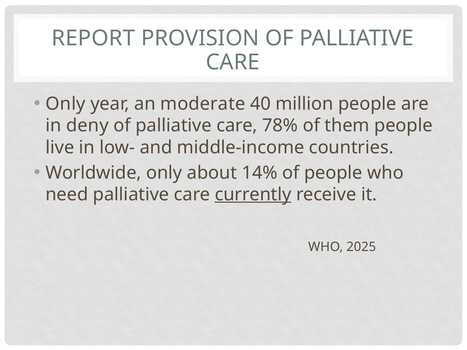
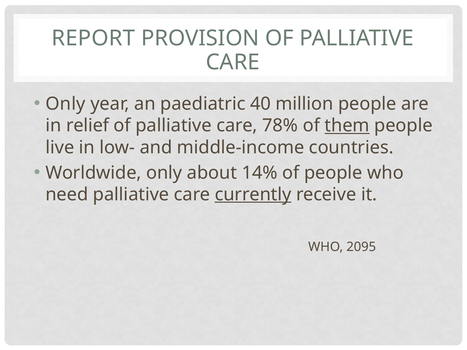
moderate: moderate -> paediatric (203, 104)
deny: deny -> relief (88, 126)
them underline: none -> present (347, 126)
2025: 2025 -> 2095 (361, 247)
